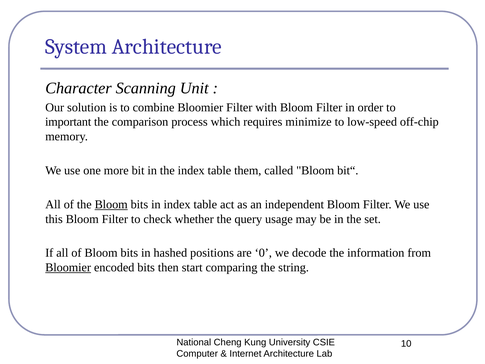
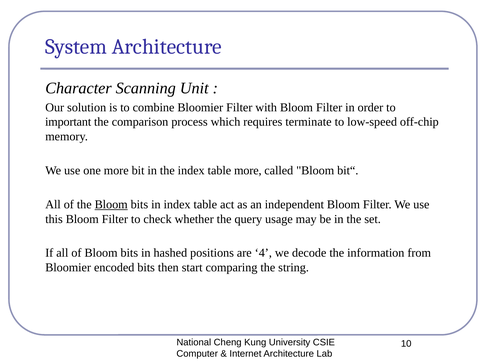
minimize: minimize -> terminate (308, 122)
table them: them -> more (248, 170)
0: 0 -> 4 (263, 253)
Bloomier underline: present -> none (68, 267)
